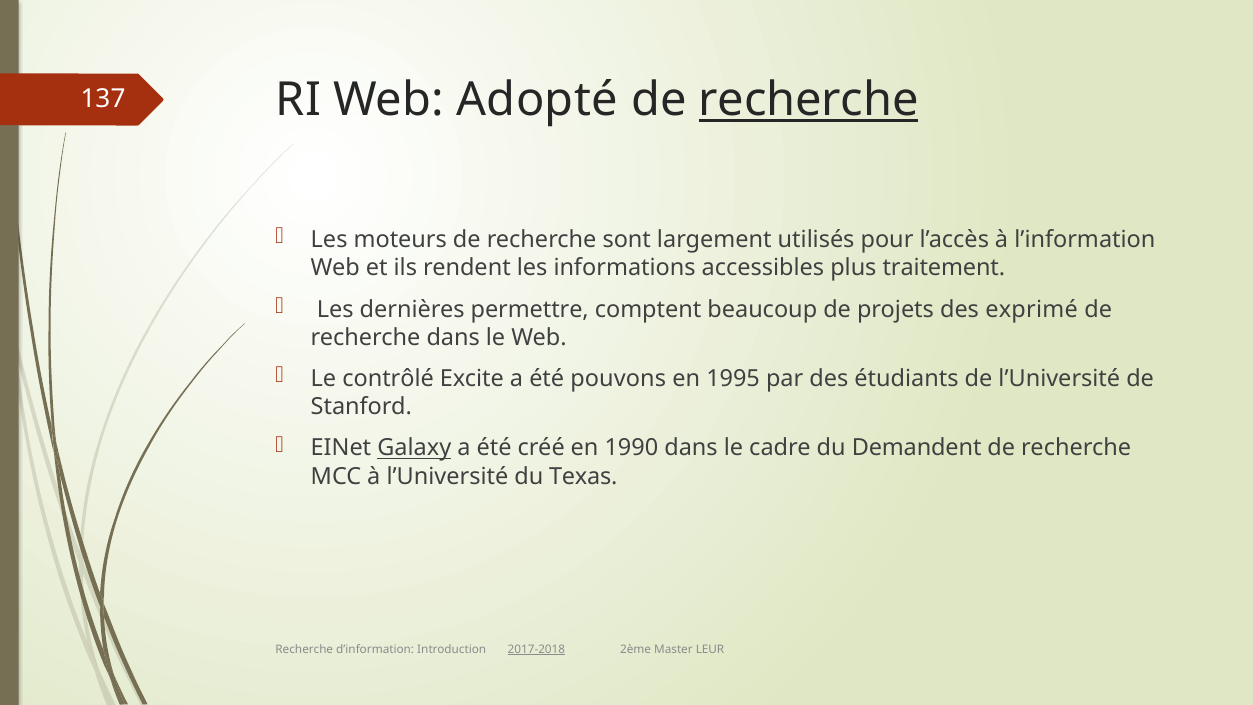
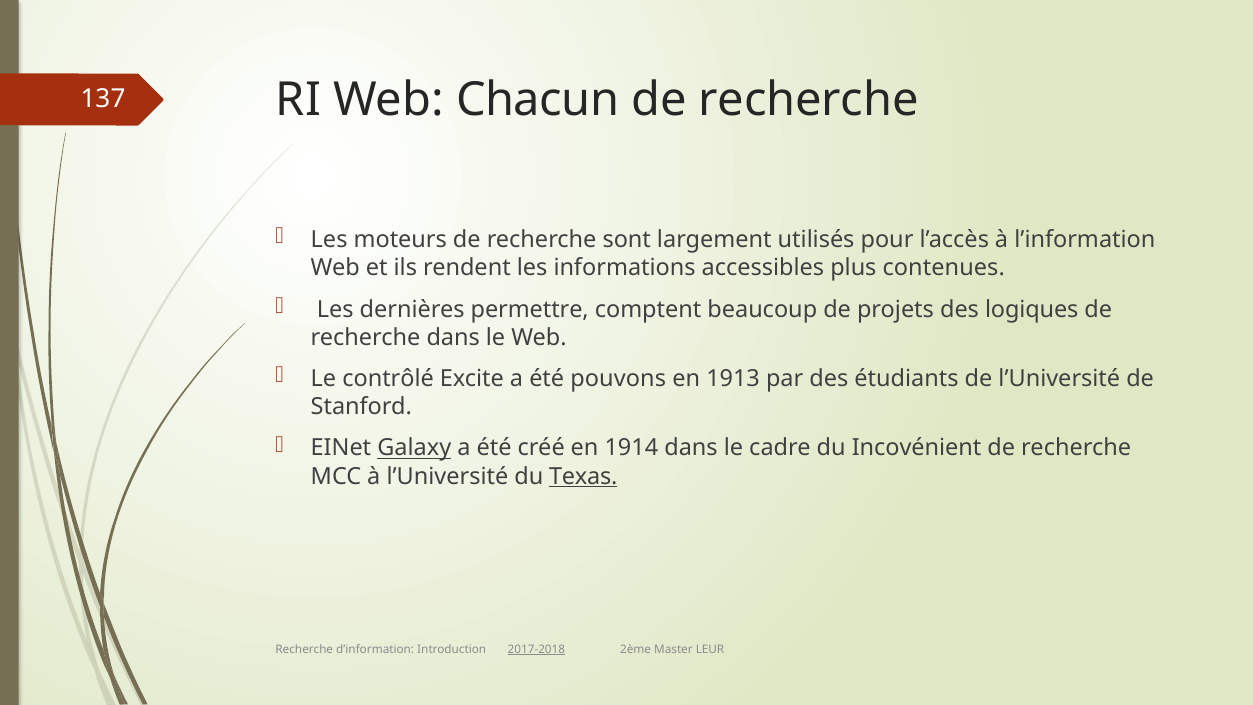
Adopté: Adopté -> Chacun (538, 100)
recherche underline: present -> none (809, 100)
traitement: traitement -> contenues (944, 268)
exprimé: exprimé -> logiques (1032, 309)
1995: 1995 -> 1913 (733, 379)
1990: 1990 -> 1914 (631, 448)
Demandent: Demandent -> Incovénient (917, 448)
Texas underline: none -> present (583, 476)
